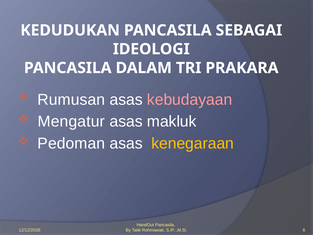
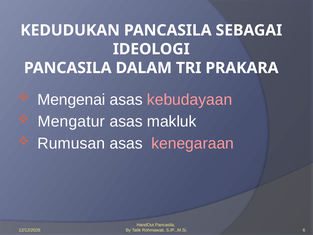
Rumusan: Rumusan -> Mengenai (71, 99)
Pedoman: Pedoman -> Rumusan (71, 143)
kenegaraan colour: yellow -> pink (193, 143)
